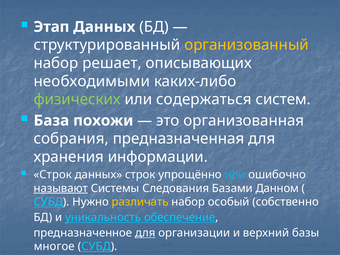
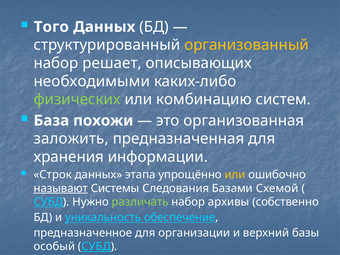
Этап: Этап -> Того (51, 27)
содержаться: содержаться -> комбинацию (204, 99)
собрания: собрания -> заложить (71, 139)
данных строк: строк -> этапа (140, 175)
или colour: light blue -> yellow (235, 175)
Данном: Данном -> Схемой (277, 188)
различать colour: yellow -> light green (140, 202)
особый: особый -> архивы (229, 202)
для underline: present -> none (145, 233)
многое: многое -> особый (54, 246)
